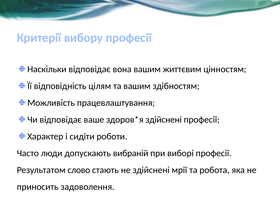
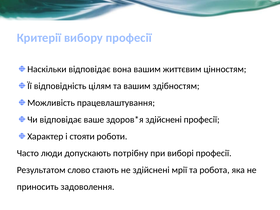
сидіти: сидіти -> стояти (82, 136)
вибраній: вибраній -> потрібну (131, 153)
